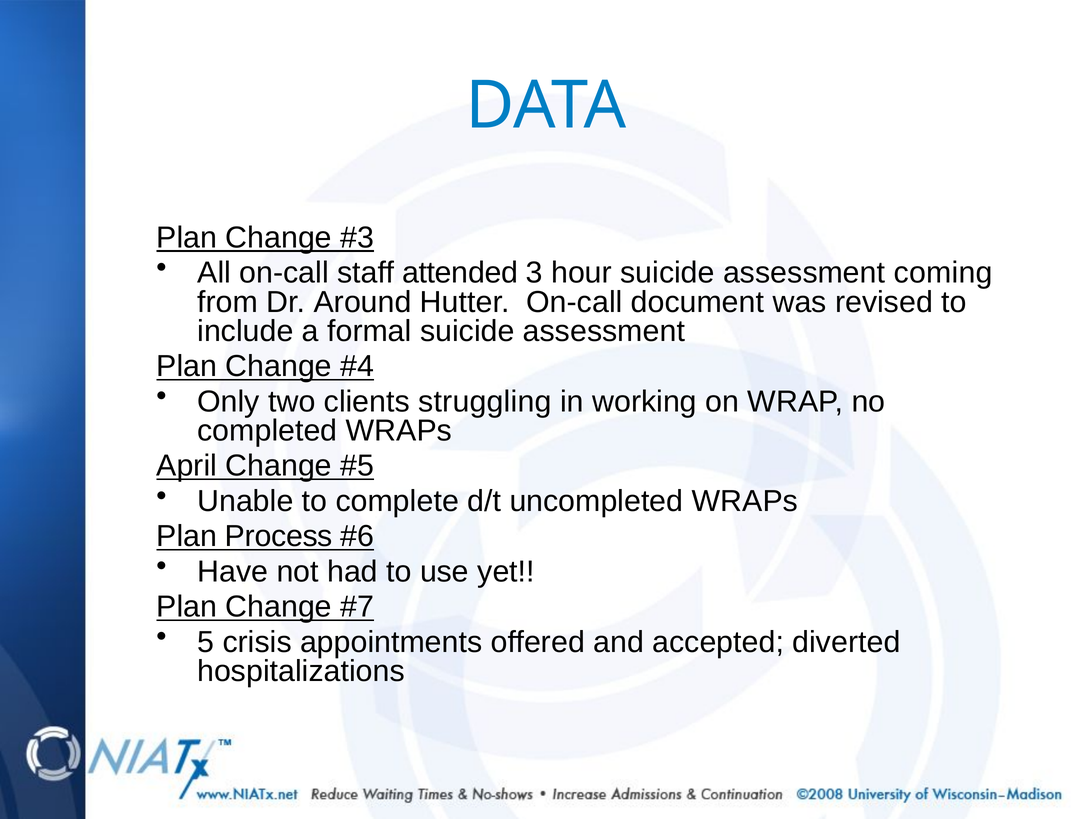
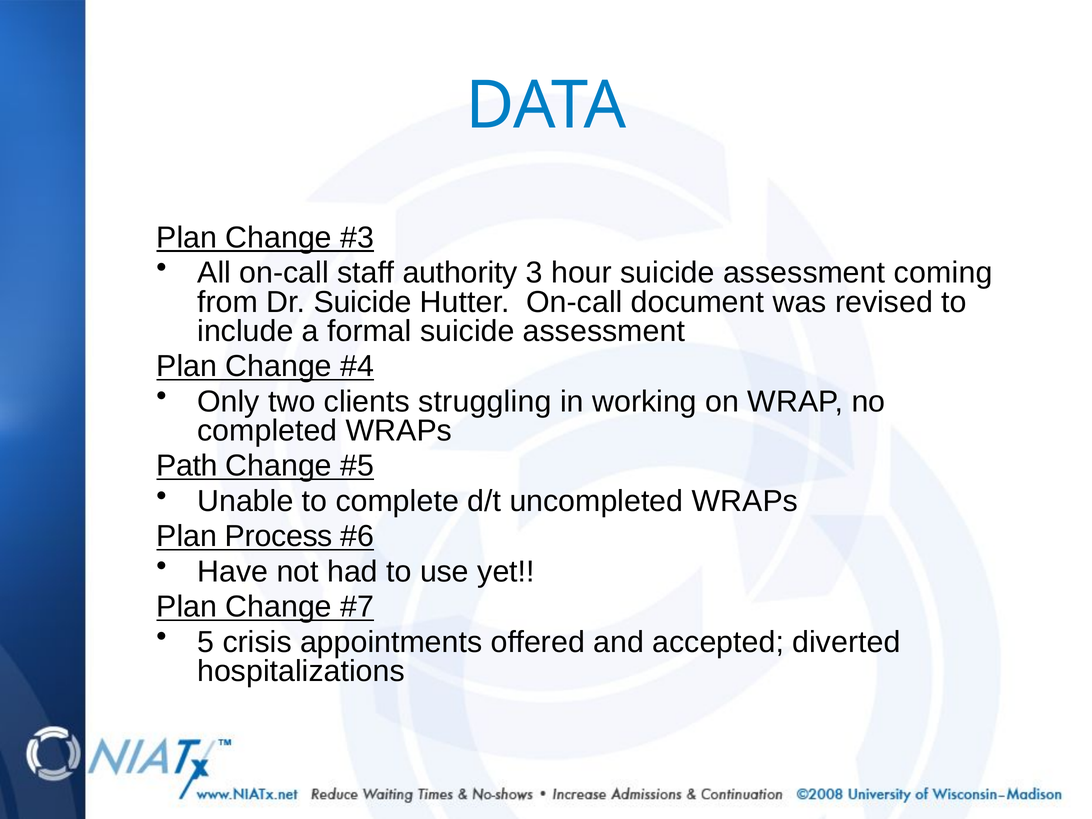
attended: attended -> authority (460, 273)
Dr Around: Around -> Suicide (363, 302)
April: April -> Path (187, 466)
